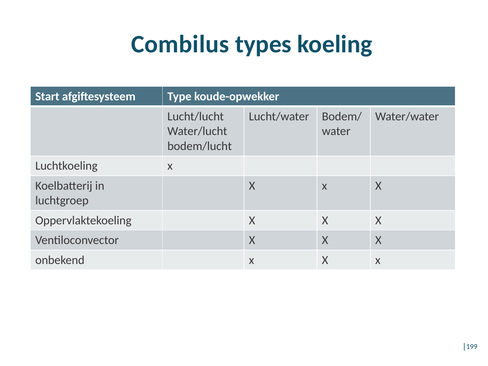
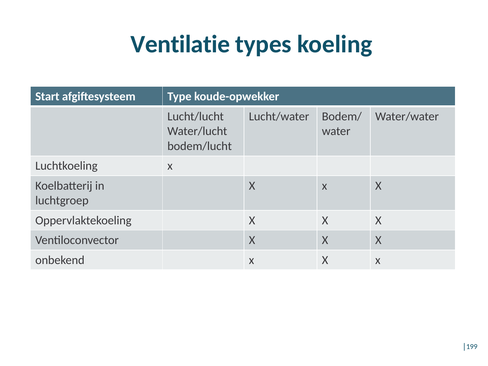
Combilus: Combilus -> Ventilatie (180, 44)
